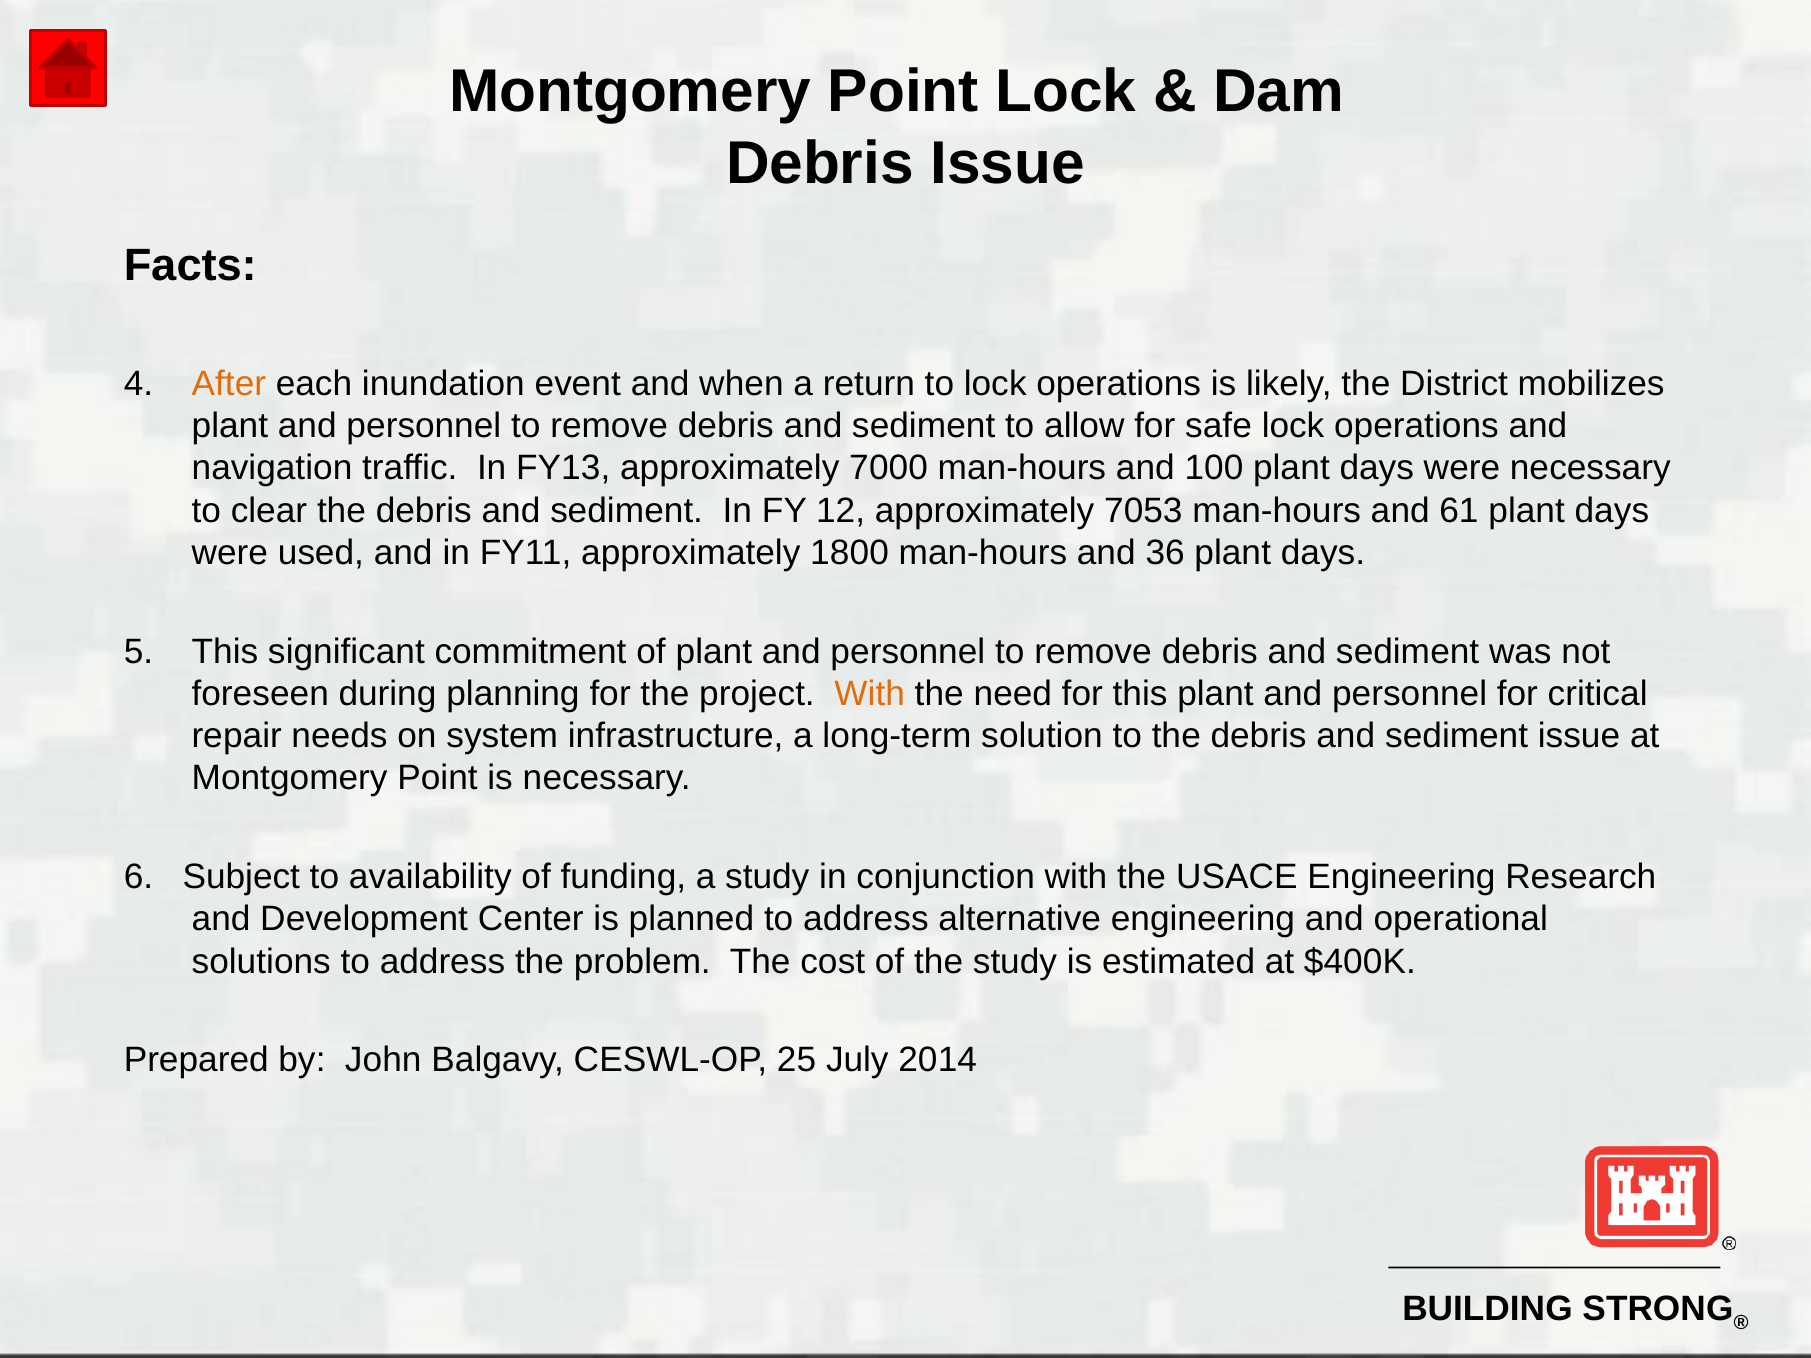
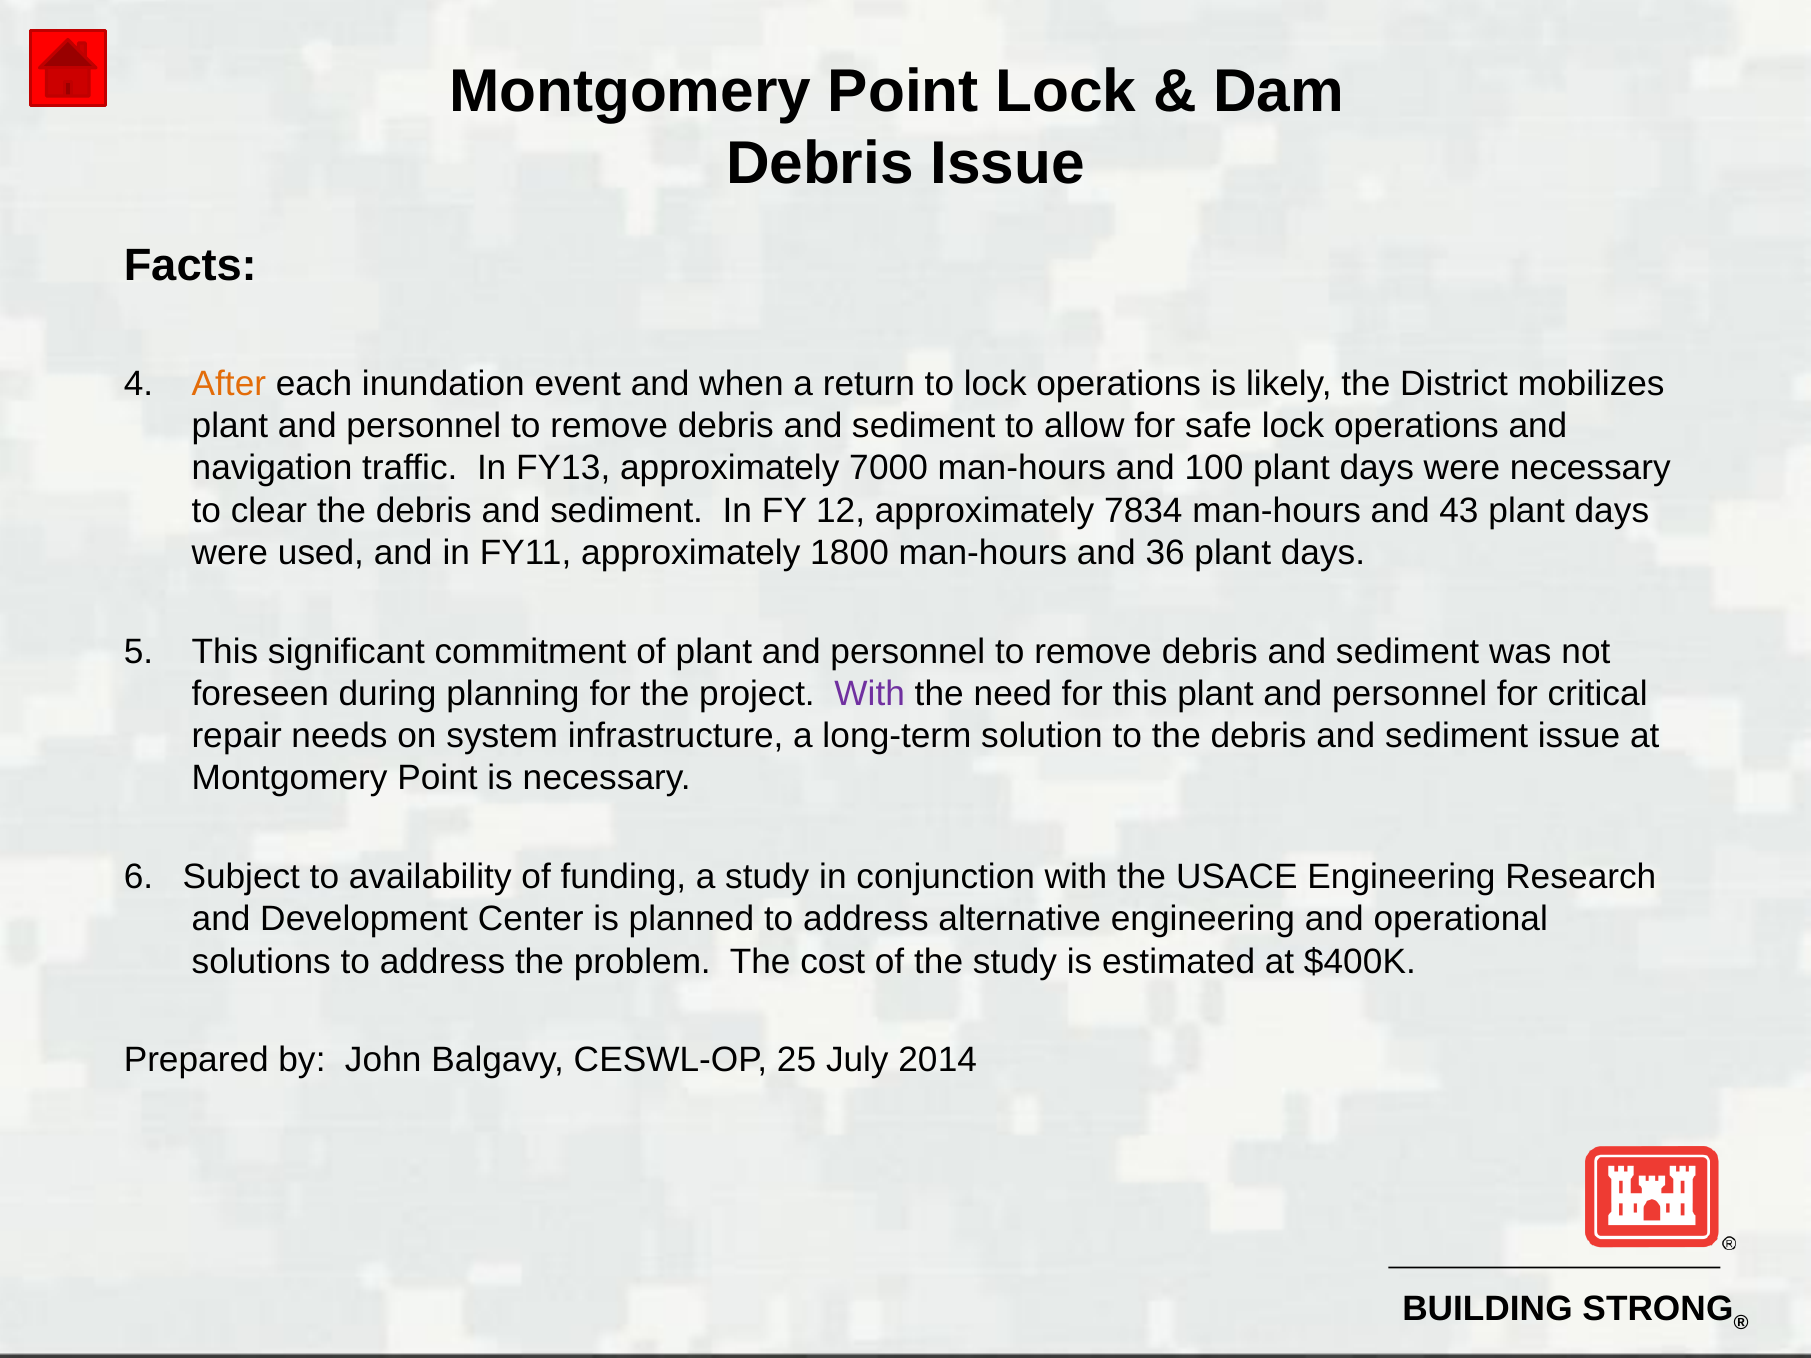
7053: 7053 -> 7834 (1143, 511)
61: 61 -> 43 (1459, 511)
With colour: orange -> purple (870, 694)
